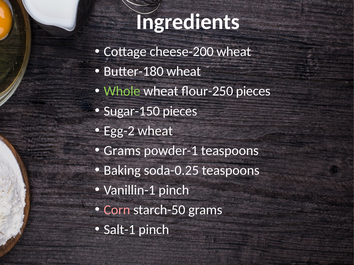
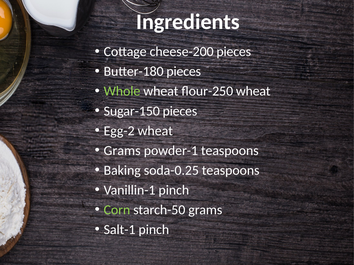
cheese-200 wheat: wheat -> pieces (234, 52)
Butter-180 wheat: wheat -> pieces (184, 72)
flour-250 pieces: pieces -> wheat (253, 91)
Corn colour: pink -> light green (117, 210)
